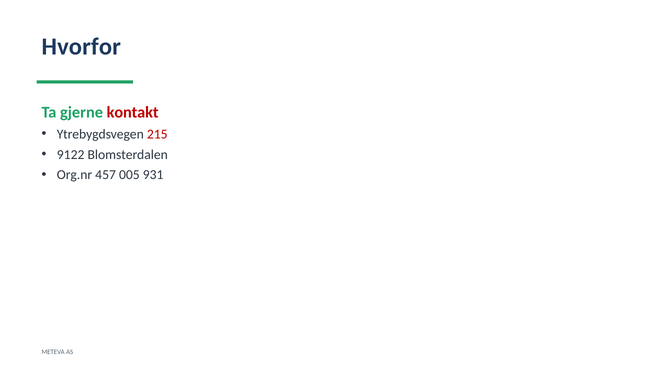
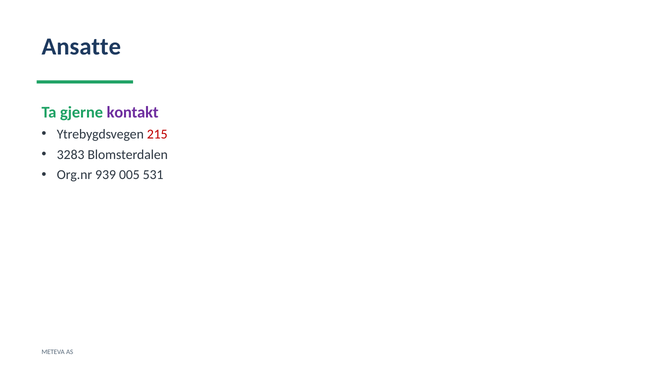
Hvorfor: Hvorfor -> Ansatte (81, 47)
kontakt colour: red -> purple (133, 112)
9122: 9122 -> 3283 (71, 155)
457: 457 -> 939 (106, 175)
931: 931 -> 531 (153, 175)
